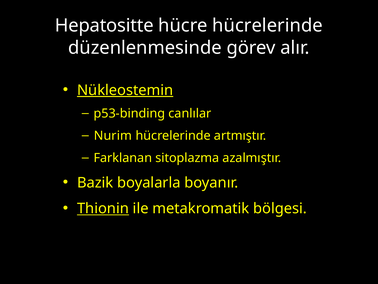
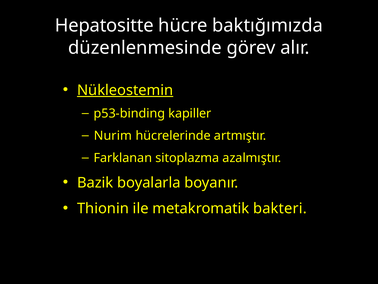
hücre hücrelerinde: hücrelerinde -> baktığımızda (268, 26)
canlılar: canlılar -> kapiller (190, 113)
Thionin underline: present -> none (103, 208)
bölgesi: bölgesi -> bakteri (280, 208)
